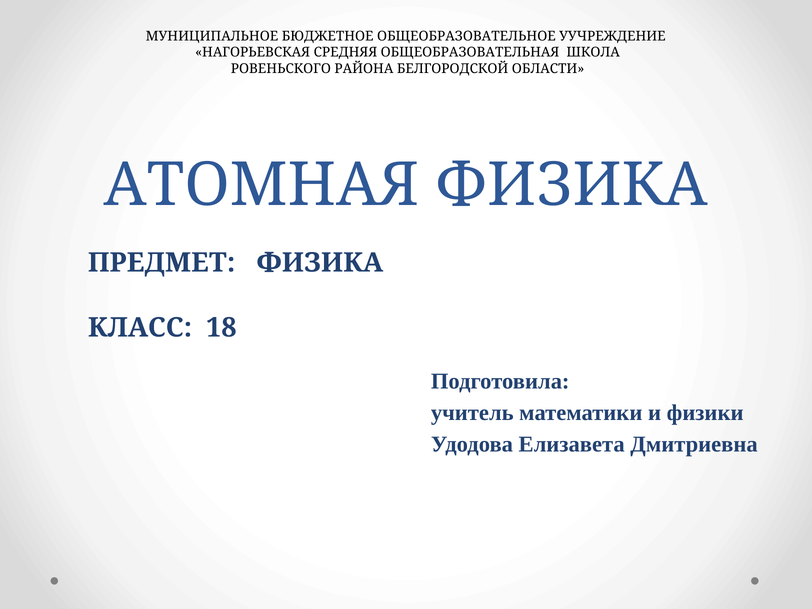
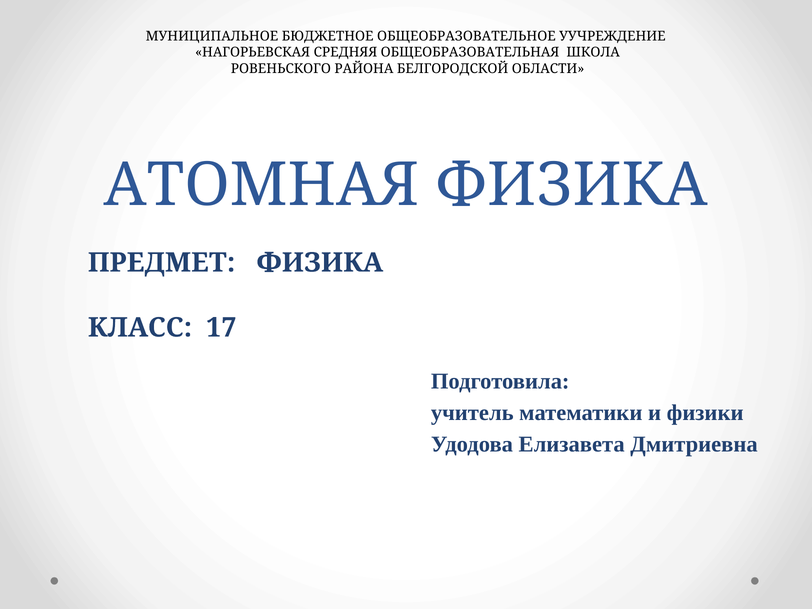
18: 18 -> 17 (221, 328)
